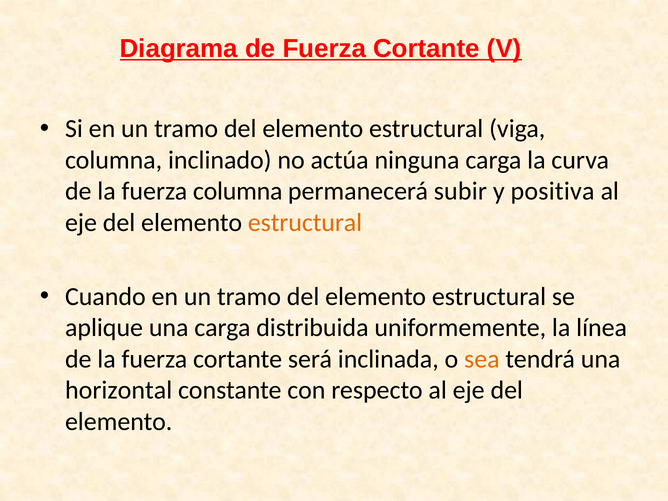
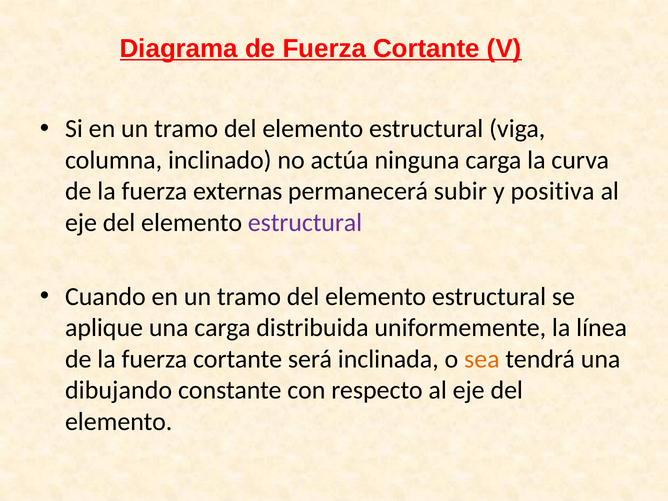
fuerza columna: columna -> externas (238, 191)
estructural colour: orange -> purple (305, 222)
horizontal: horizontal -> dibujando (119, 390)
